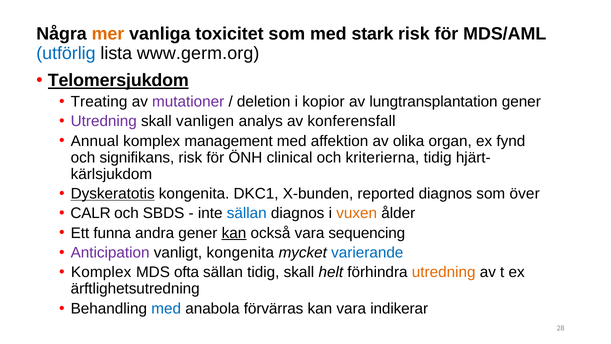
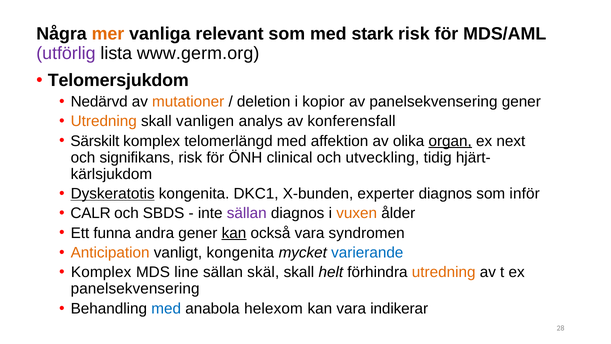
toxicitet: toxicitet -> relevant (230, 34)
utförlig colour: blue -> purple (66, 53)
Telomersjukdom underline: present -> none (118, 80)
Treating: Treating -> Nedärvd (99, 102)
mutationer colour: purple -> orange (188, 102)
av lungtransplantation: lungtransplantation -> panelsekvensering (433, 102)
Utredning colour: purple -> orange (104, 121)
Annual: Annual -> Särskilt (95, 141)
management: management -> telomerlängd (229, 141)
organ underline: none -> present (450, 141)
fynd: fynd -> next (511, 141)
kriterierna: kriterierna -> utveckling (382, 157)
reported: reported -> experter (386, 194)
över: över -> inför (525, 194)
sällan colour: blue -> purple (247, 213)
sequencing: sequencing -> syndromen (367, 233)
Anticipation colour: purple -> orange (110, 253)
ofta: ofta -> line (186, 272)
sällan tidig: tidig -> skäl (263, 272)
ärftlighetsutredning: ärftlighetsutredning -> panelsekvensering (135, 289)
förvärras: förvärras -> helexom (273, 308)
